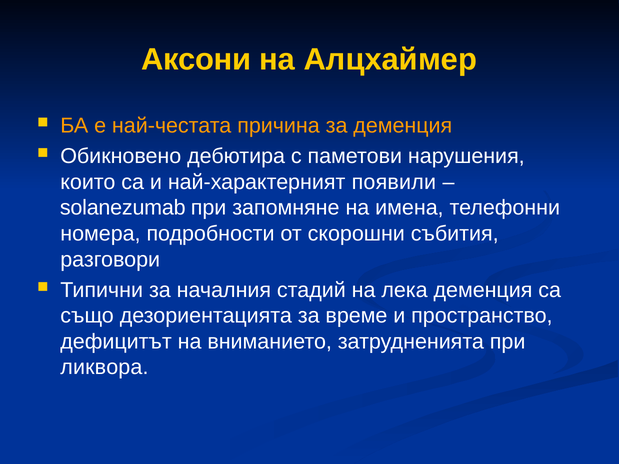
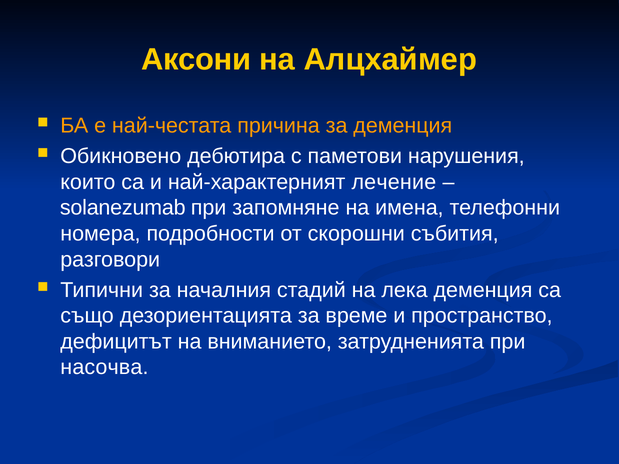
появили: появили -> лечение (394, 182)
ликвора: ликвора -> насочва (104, 368)
